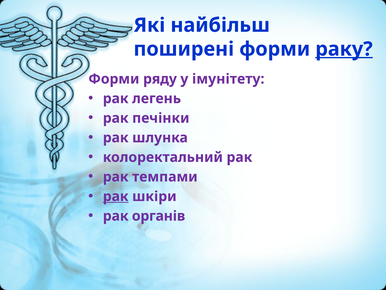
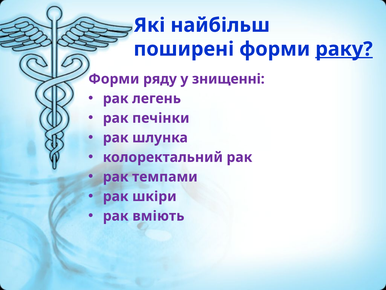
імунітету: імунітету -> знищенні (228, 79)
рак underline: present -> none (116, 196)
органів: органів -> вміють (158, 216)
